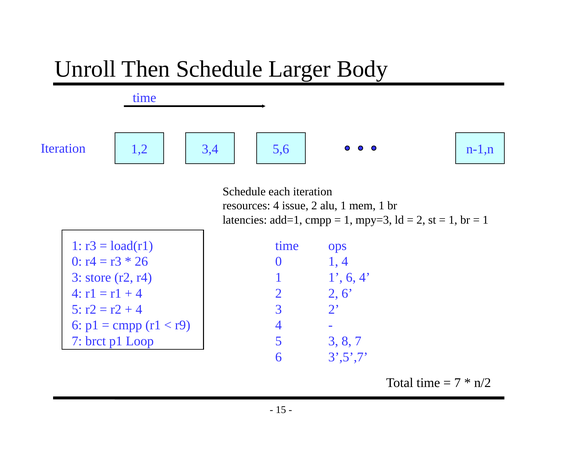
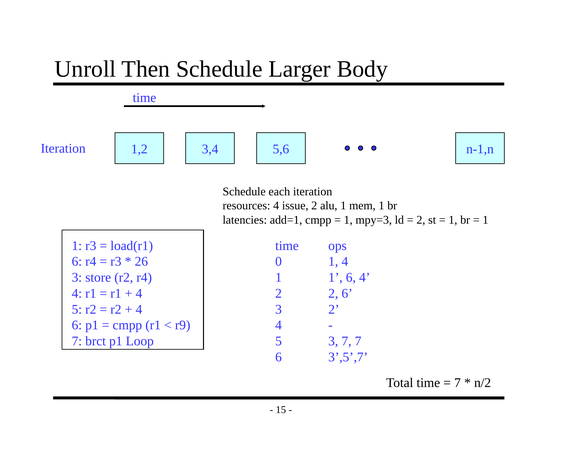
0: 0 -> 6 (77, 262)
3 8: 8 -> 7 (347, 341)
